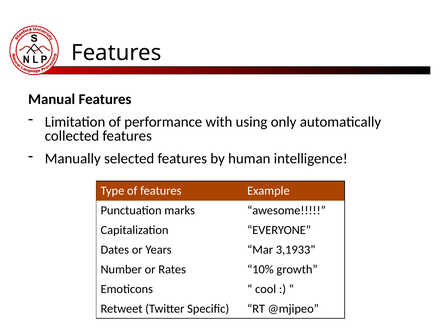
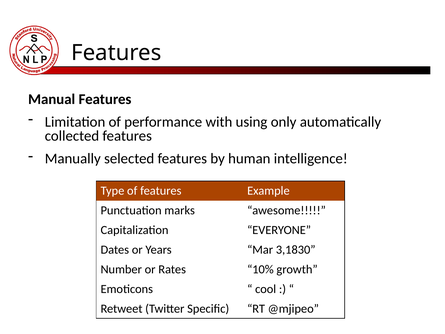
3,1933: 3,1933 -> 3,1830 (296, 250)
